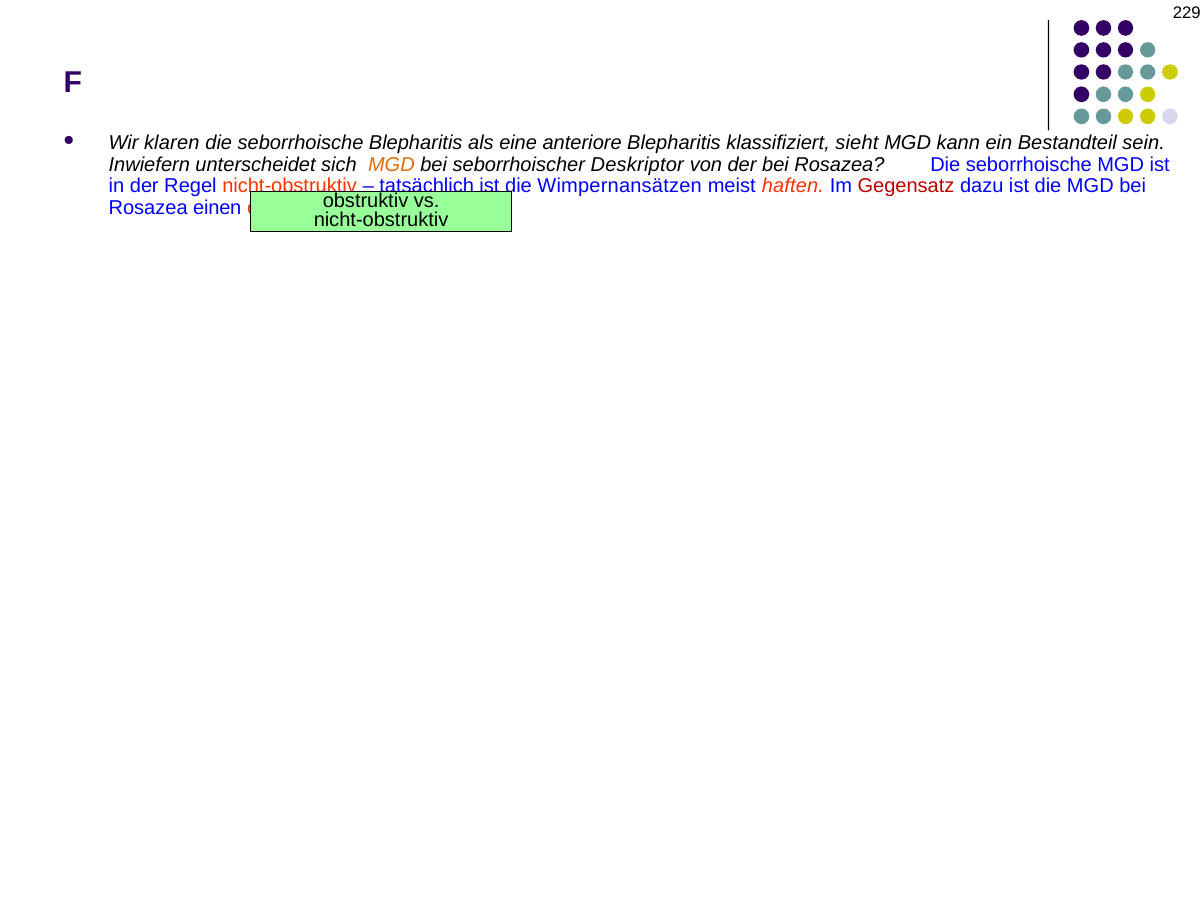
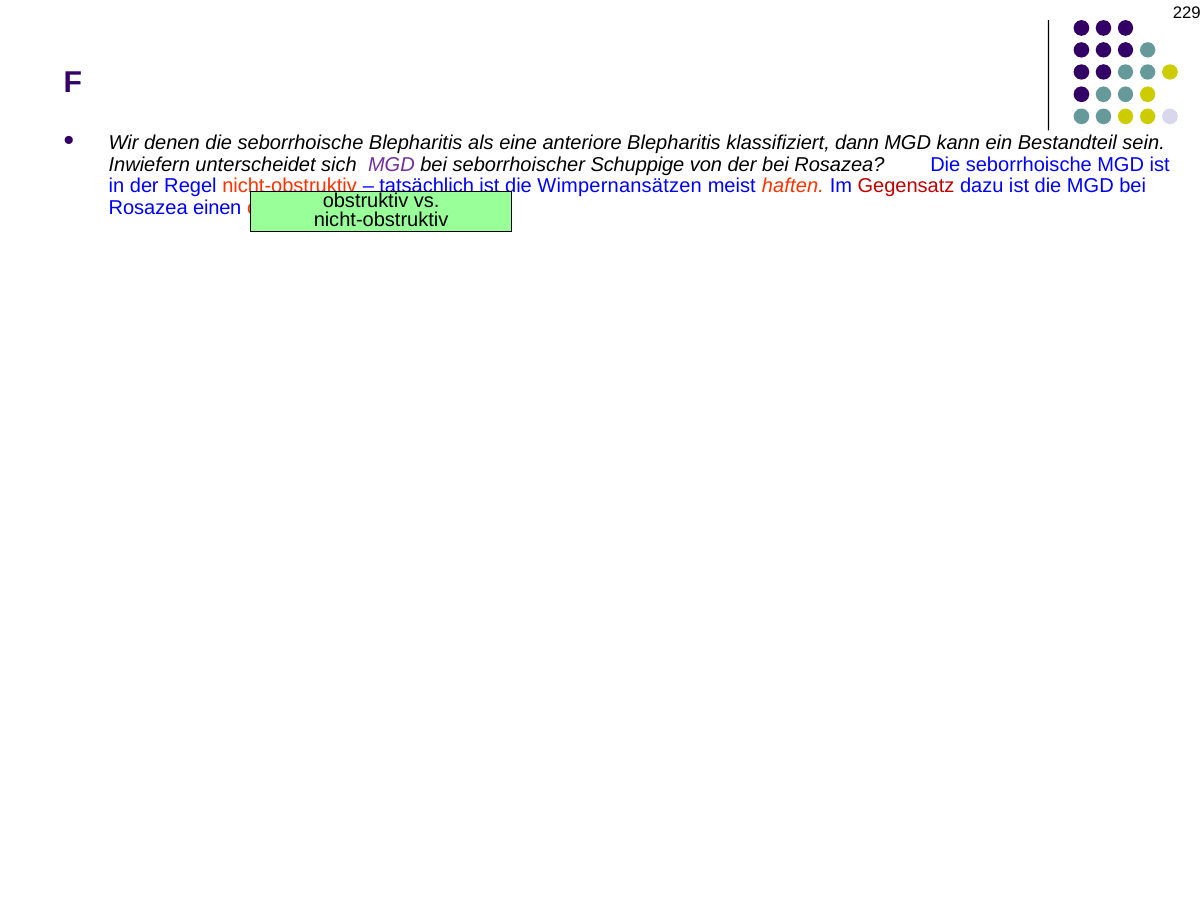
klaren: klaren -> denen (172, 143)
sieht: sieht -> dann (857, 143)
MGD colour: orange -> purple (391, 165)
Deskriptor: Deskriptor -> Schuppige (637, 165)
